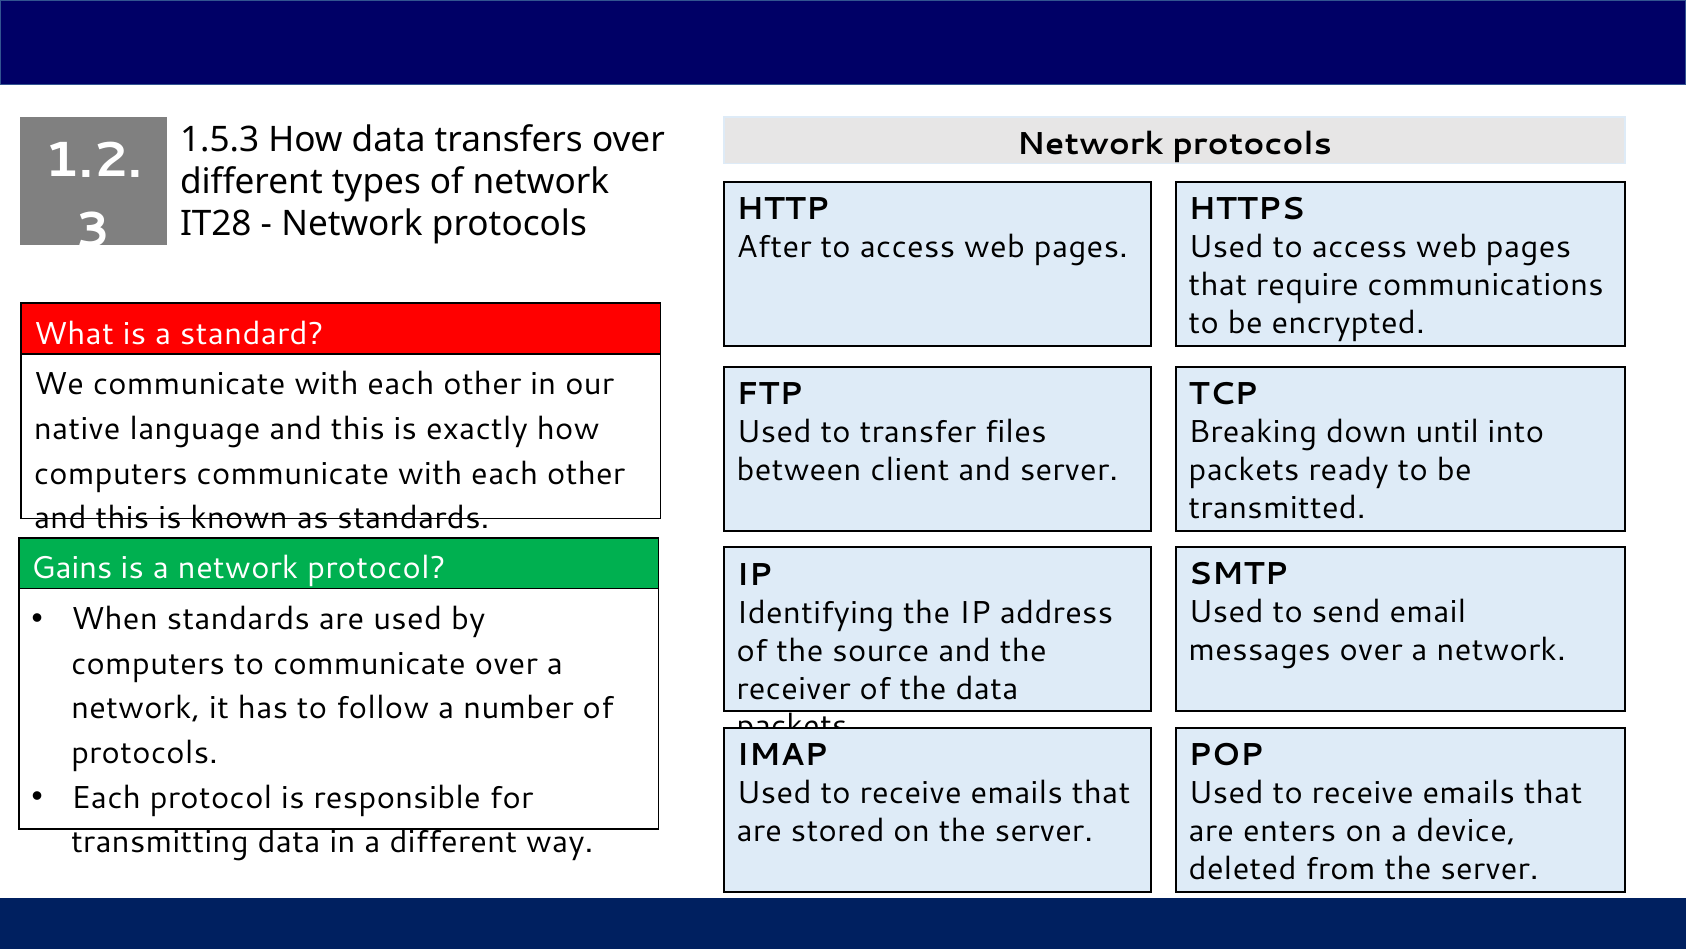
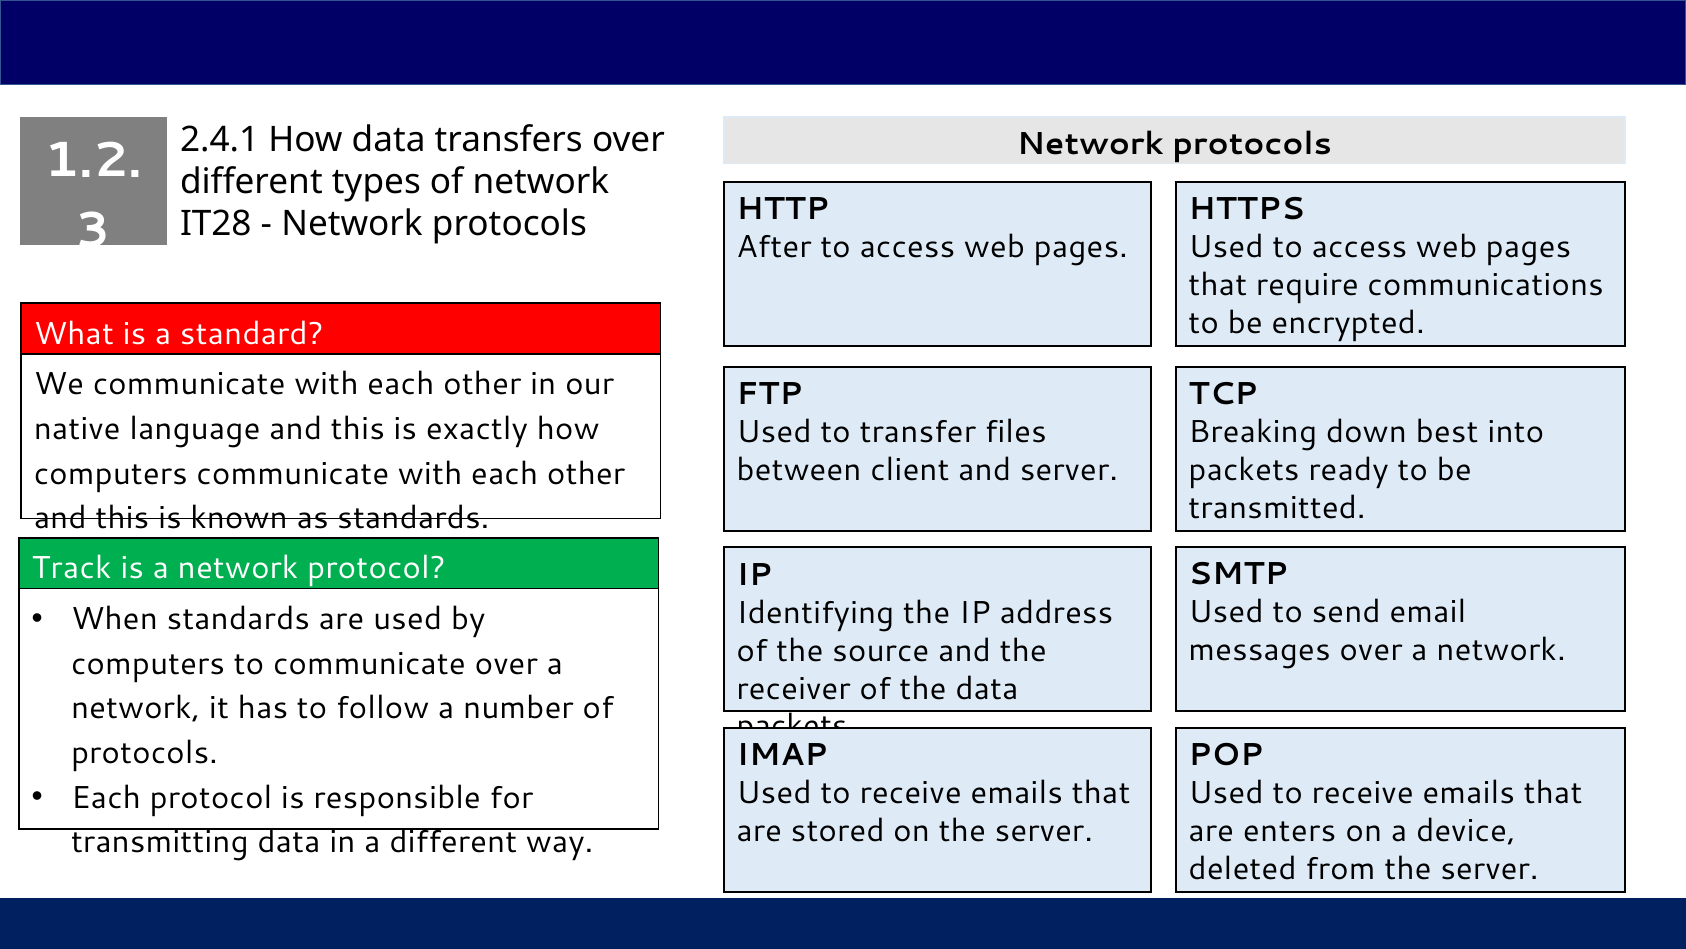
1.5.3: 1.5.3 -> 2.4.1 (220, 139)
until: until -> best (1447, 432)
Gains: Gains -> Track (72, 568)
